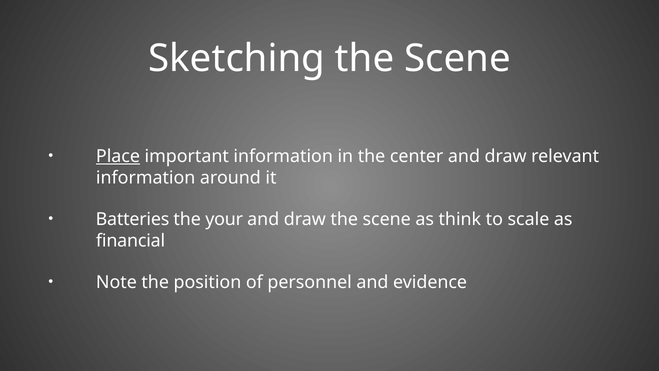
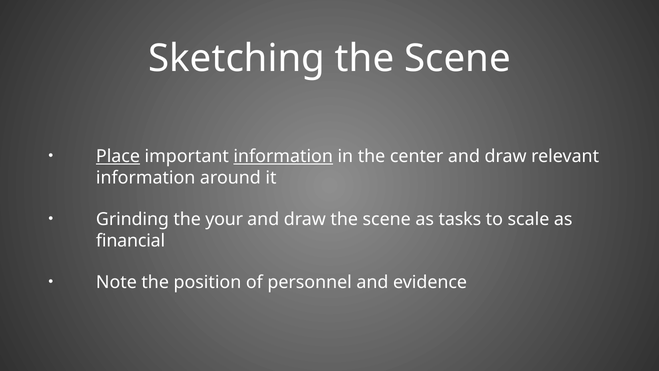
information underline: none -> present (283, 156)
Batteries: Batteries -> Grinding (132, 219)
think: think -> tasks (460, 219)
